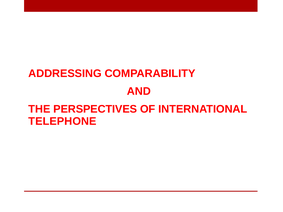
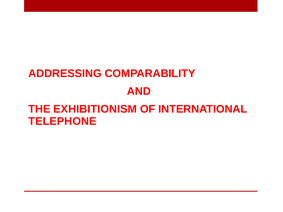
PERSPECTIVES: PERSPECTIVES -> EXHIBITIONISM (95, 109)
